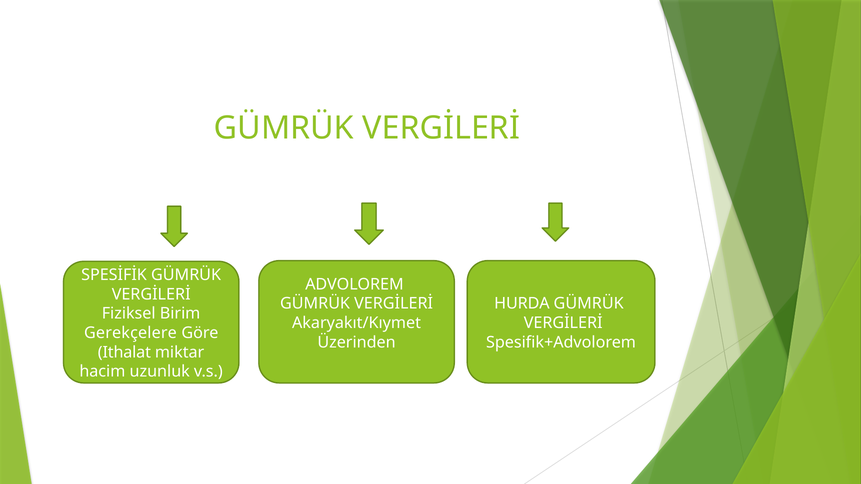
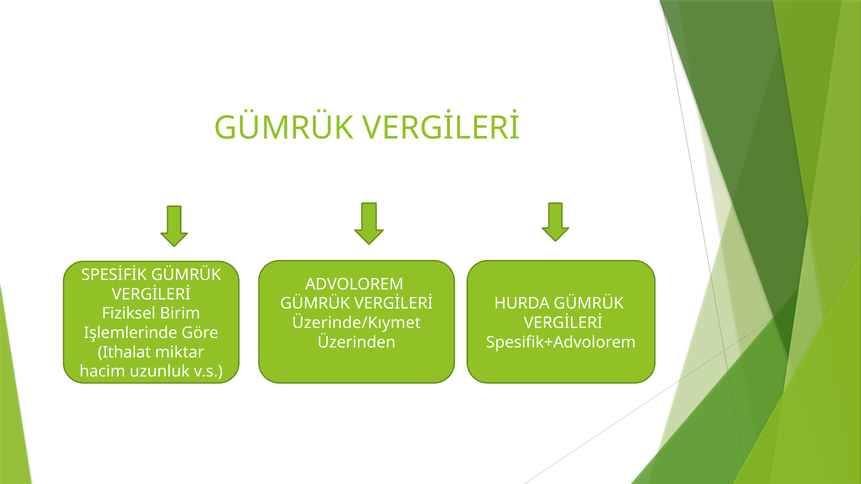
Akaryakıt/Kıymet: Akaryakıt/Kıymet -> Üzerinde/Kıymet (356, 323)
Gerekçelere: Gerekçelere -> Işlemlerinde (131, 333)
